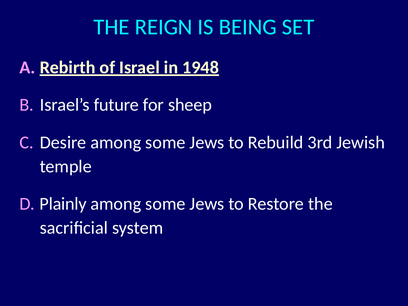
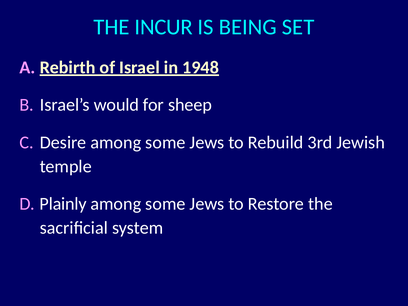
REIGN: REIGN -> INCUR (164, 27)
future: future -> would (116, 105)
